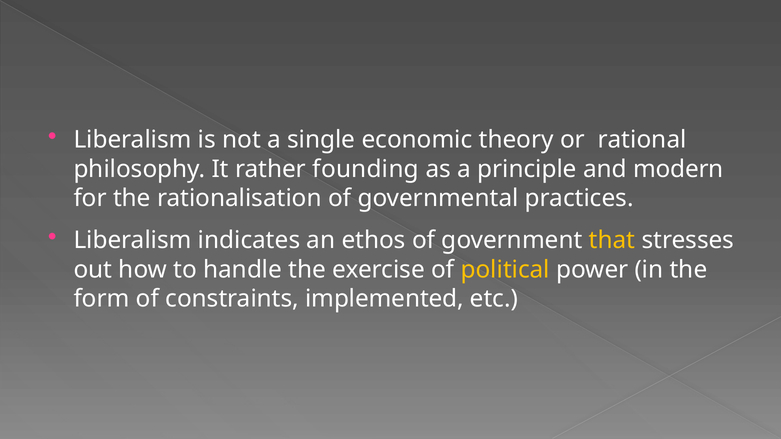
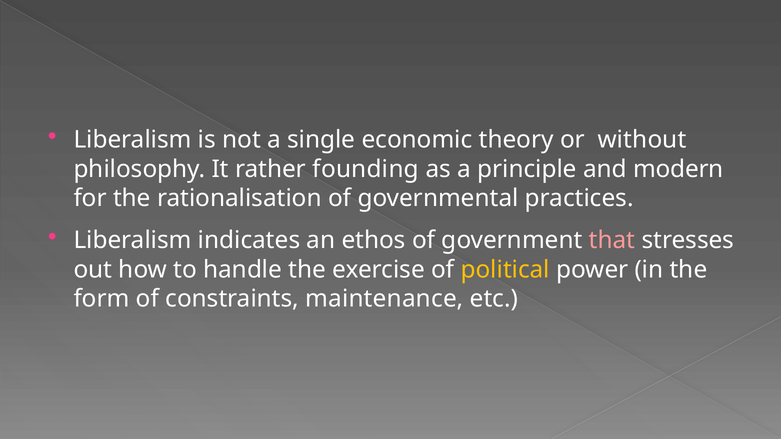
rational: rational -> without (642, 140)
that colour: yellow -> pink (612, 241)
implemented: implemented -> maintenance (384, 299)
